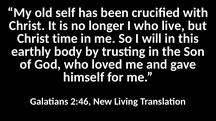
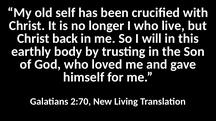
time: time -> back (65, 39)
2:46: 2:46 -> 2:70 (81, 102)
